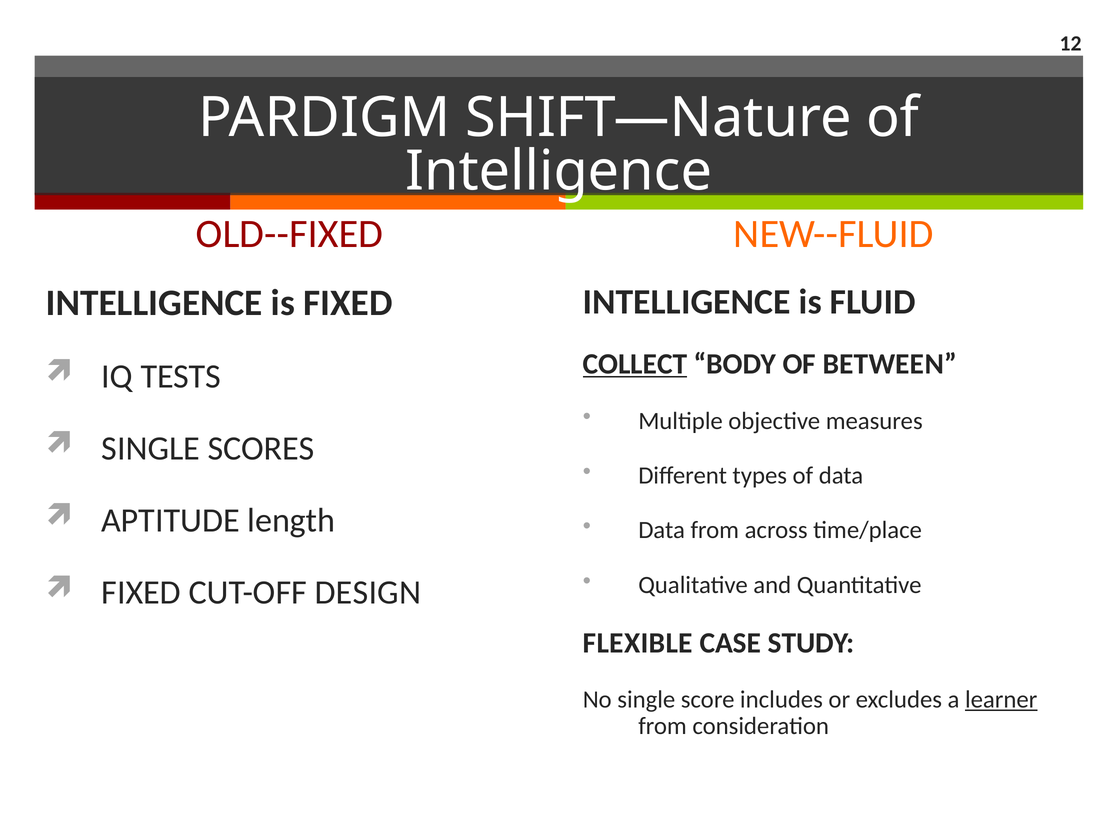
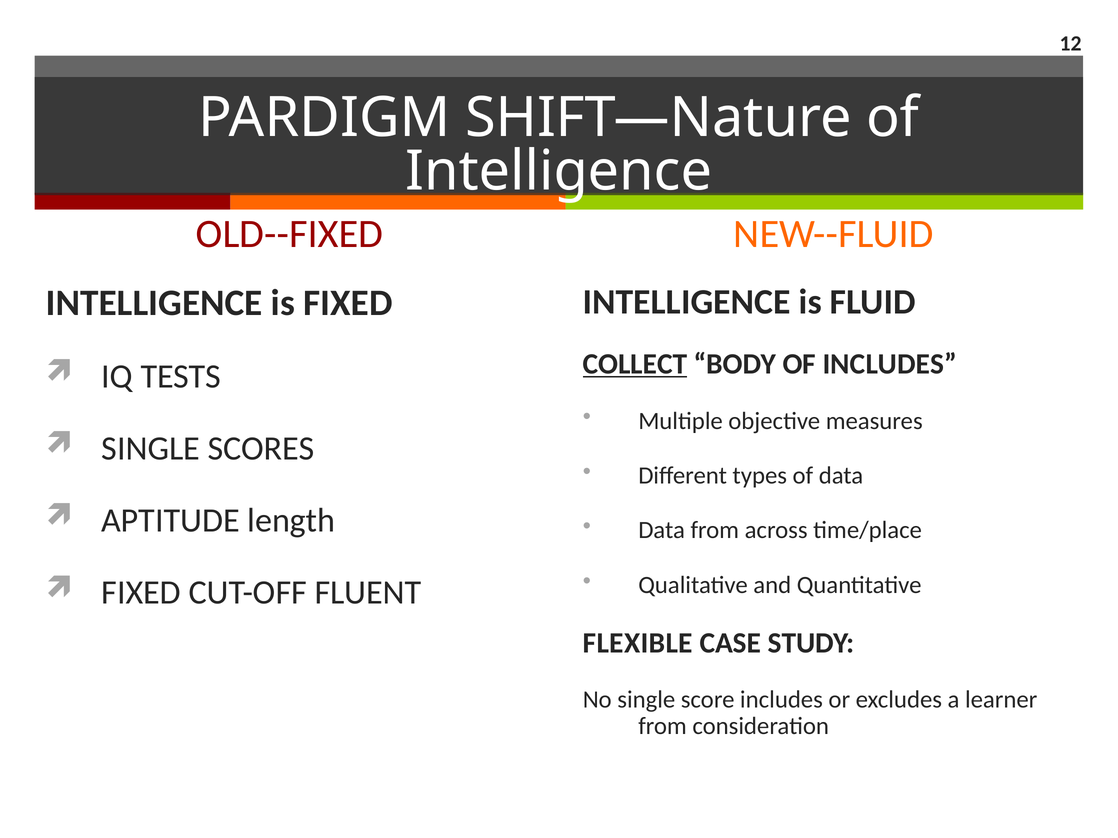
OF BETWEEN: BETWEEN -> INCLUDES (890, 364)
DESIGN: DESIGN -> FLUENT (368, 593)
learner underline: present -> none (1001, 700)
